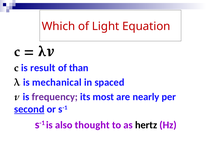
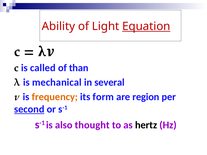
Which: Which -> Ability (58, 26)
Equation underline: none -> present (146, 26)
result: result -> called (43, 68)
spaced: spaced -> several (110, 82)
frequency colour: purple -> orange (55, 97)
most: most -> form (103, 97)
nearly: nearly -> region (146, 97)
